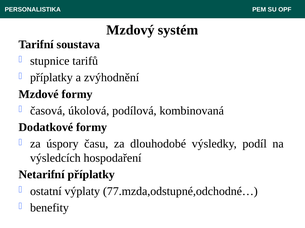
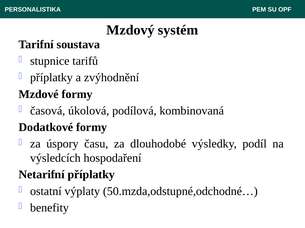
77.mzda,odstupné,odchodné…: 77.mzda,odstupné,odchodné… -> 50.mzda,odstupné,odchodné… (180, 192)
